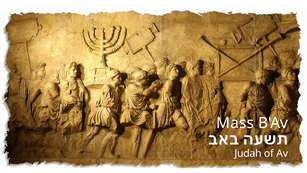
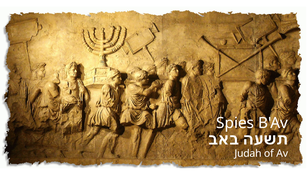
Mass: Mass -> Spies (235, 123)
